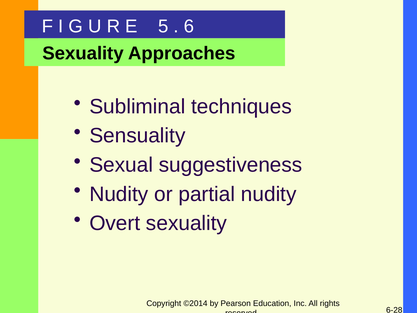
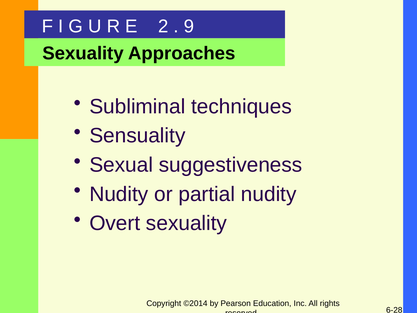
5: 5 -> 2 (163, 26)
6: 6 -> 9 (189, 26)
